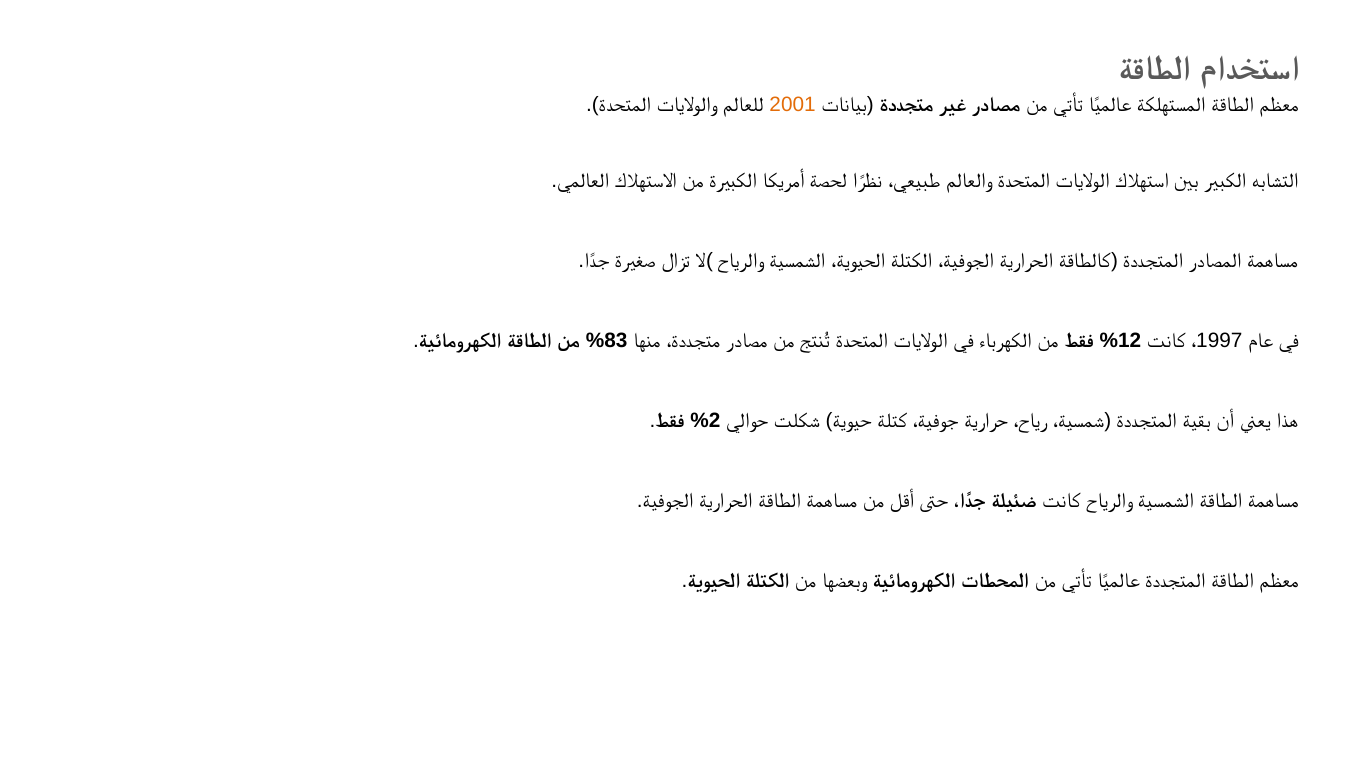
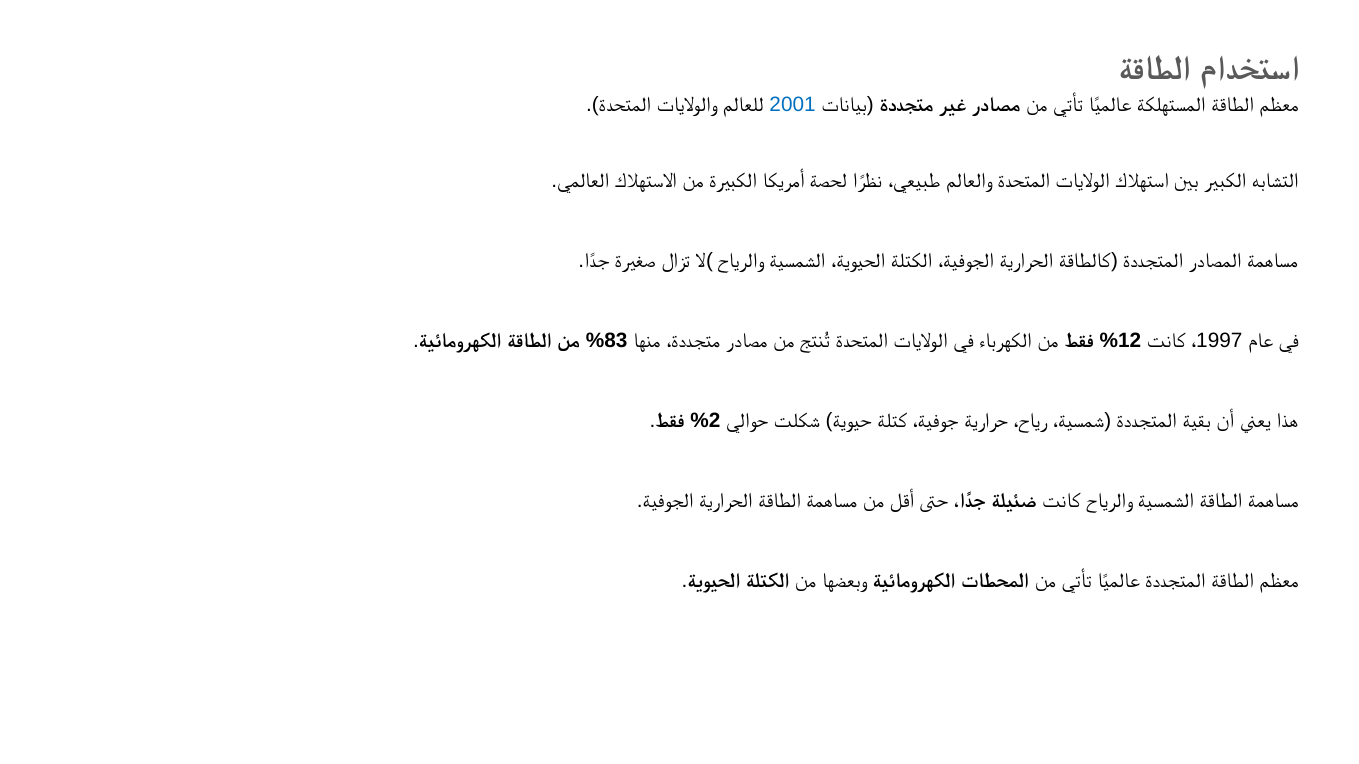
2001 colour: orange -> blue (793, 104)
